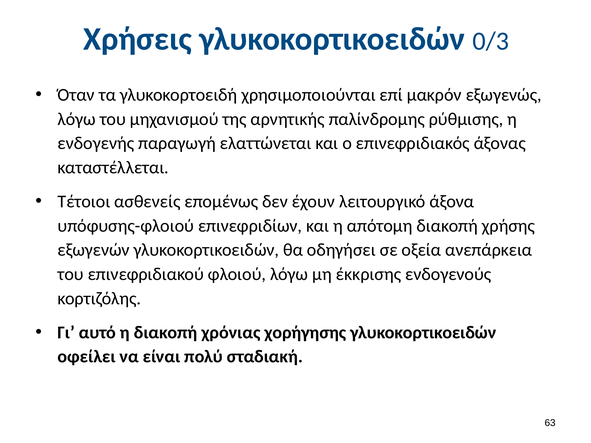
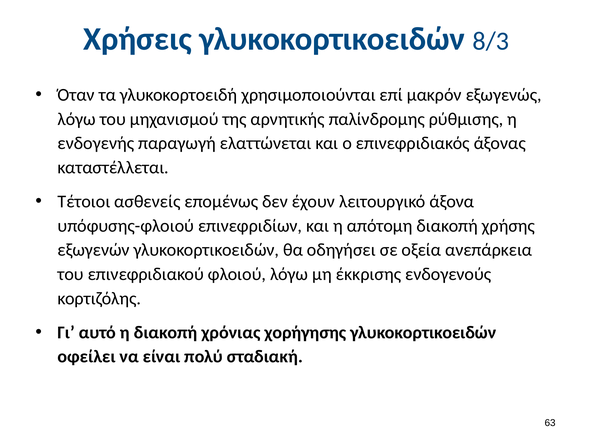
0/3: 0/3 -> 8/3 (491, 41)
